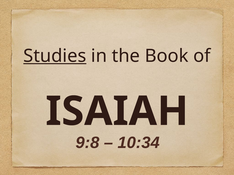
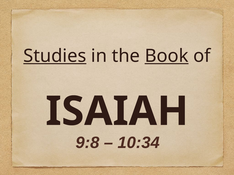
Book underline: none -> present (167, 56)
